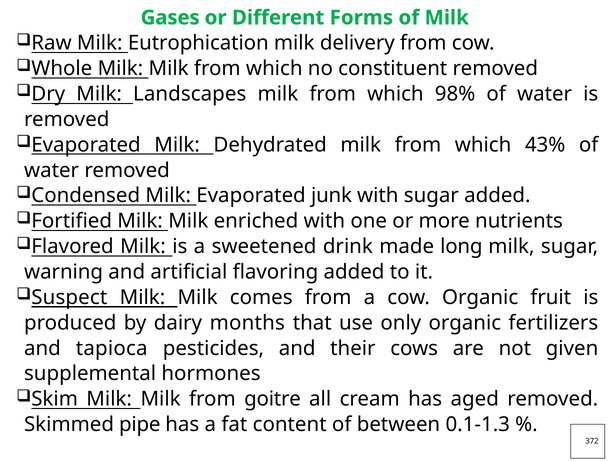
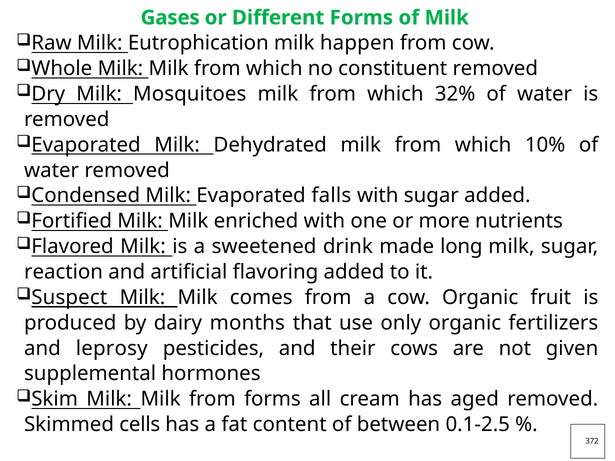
delivery: delivery -> happen (357, 43)
Landscapes: Landscapes -> Mosquitoes (190, 94)
98%: 98% -> 32% (455, 94)
43%: 43% -> 10% (545, 145)
junk: junk -> falls (331, 196)
warning: warning -> reaction (64, 272)
tapioca: tapioca -> leprosy (112, 348)
from goitre: goitre -> forms (272, 399)
pipe: pipe -> cells (140, 425)
0.1-1.3: 0.1-1.3 -> 0.1-2.5 (478, 425)
